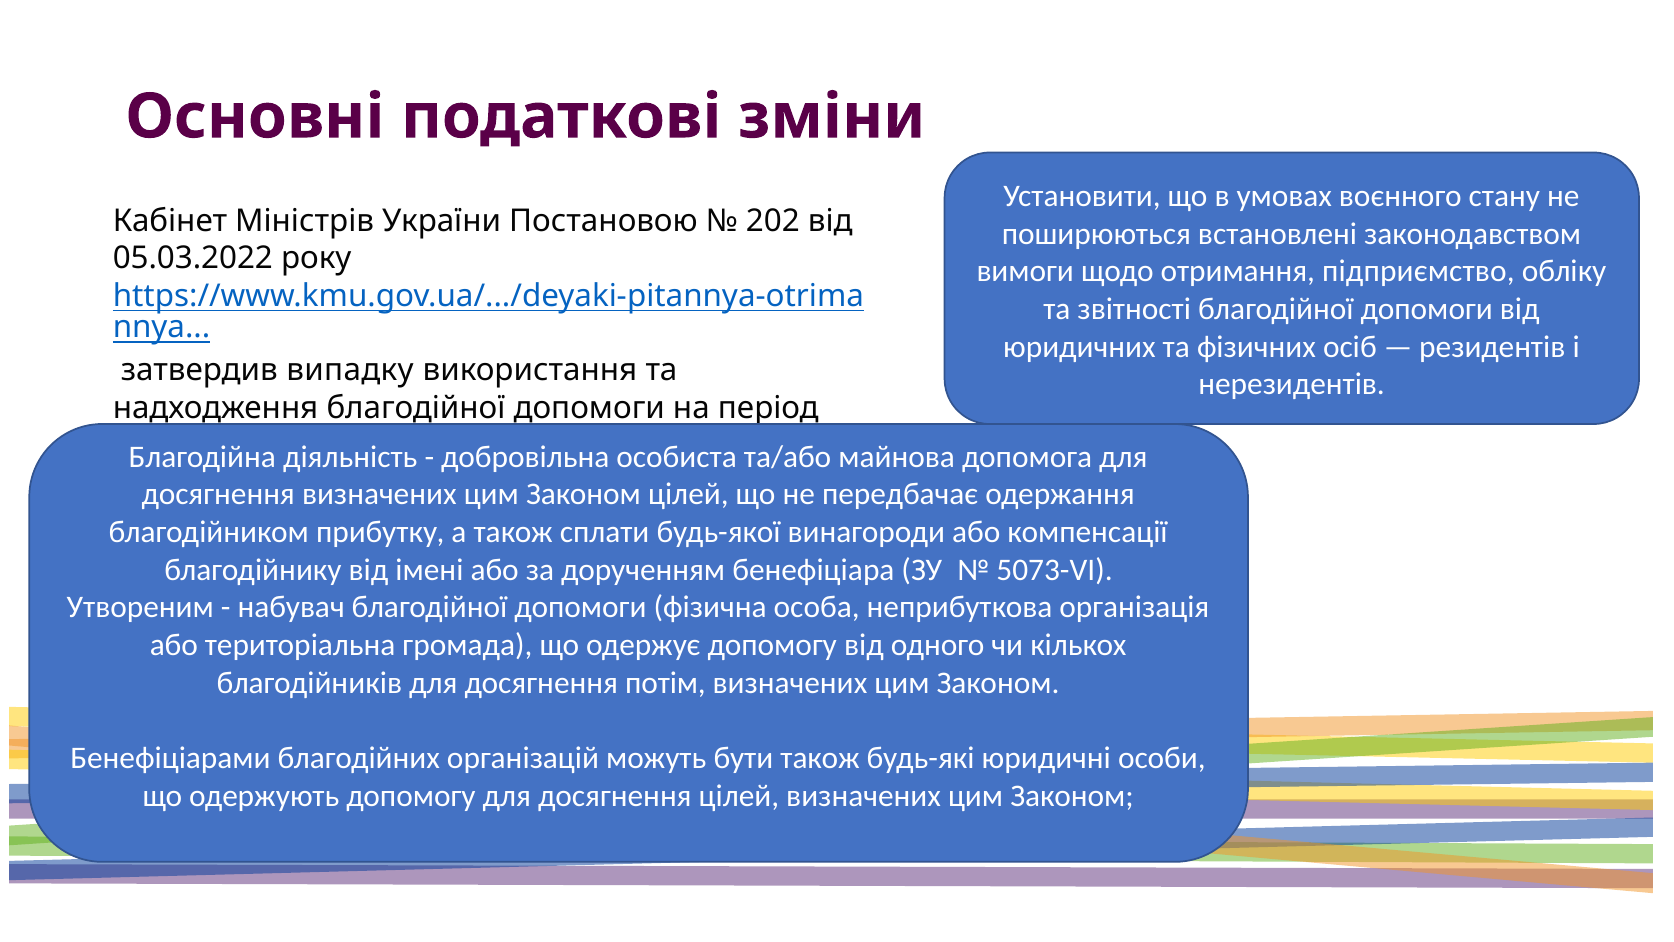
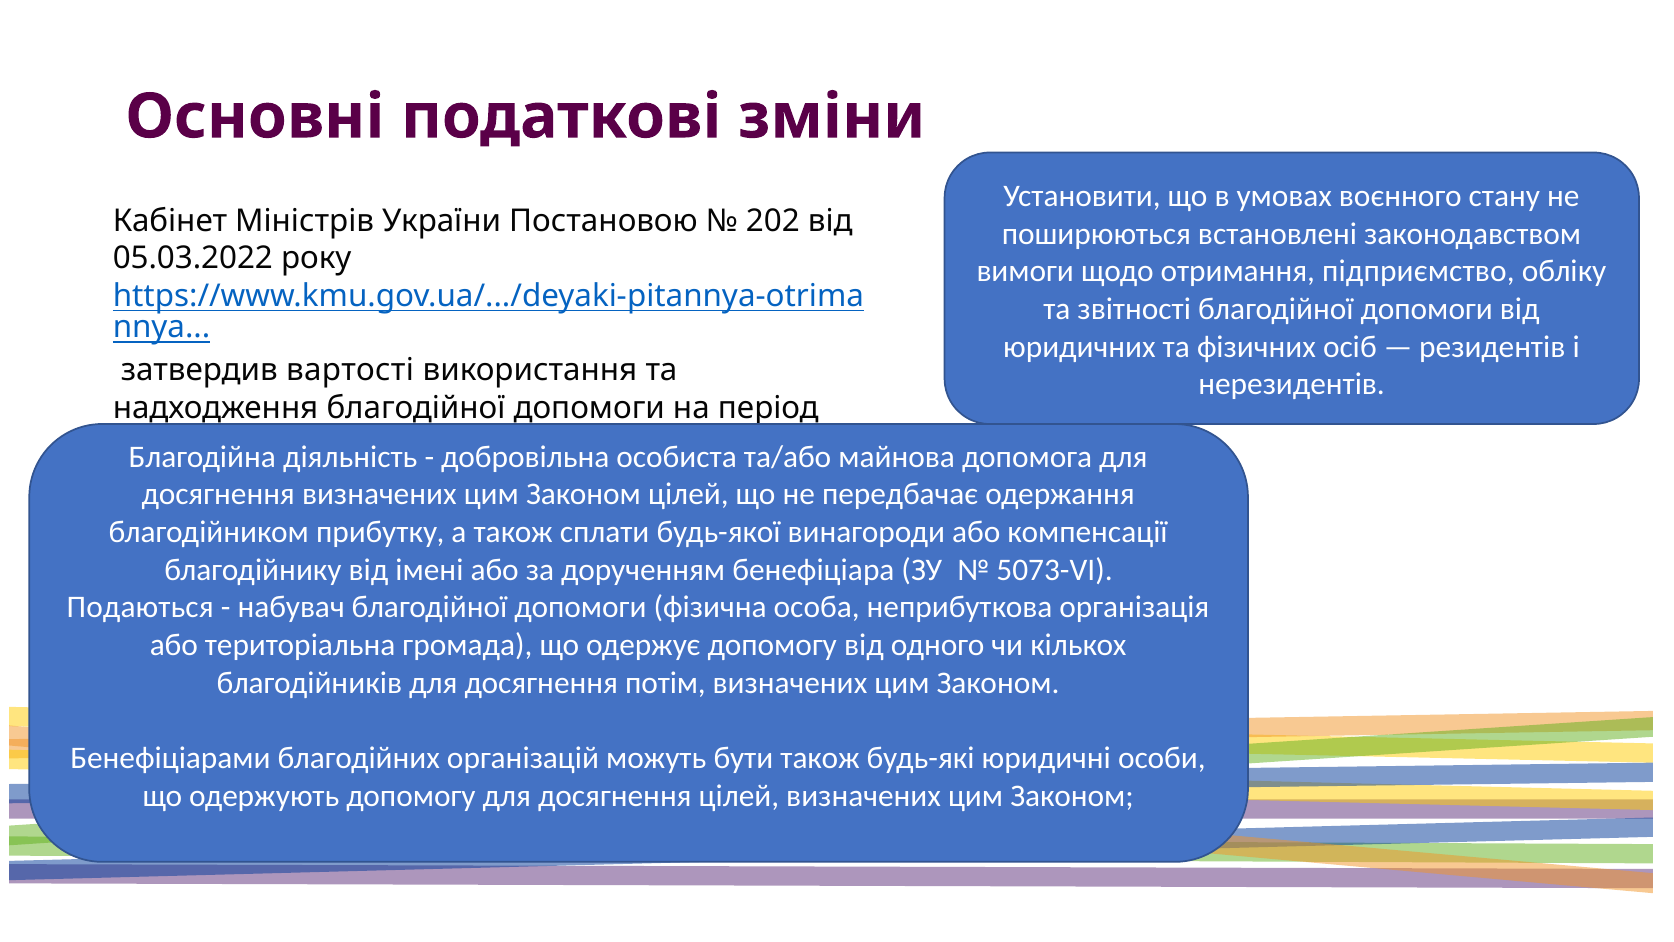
випадку: випадку -> вартості (350, 370)
Утвореним: Утвореним -> Подаються (140, 607)
